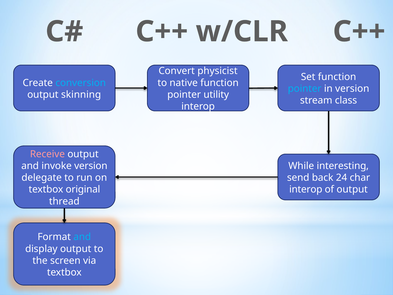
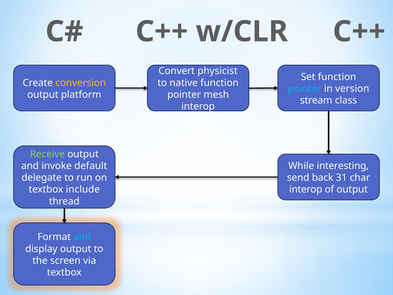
conversion colour: light blue -> yellow (81, 83)
skinning: skinning -> platform (81, 95)
utility: utility -> mesh (216, 95)
Receive colour: pink -> light green (47, 154)
invoke version: version -> default (91, 166)
24: 24 -> 31 (342, 178)
original: original -> include (83, 189)
